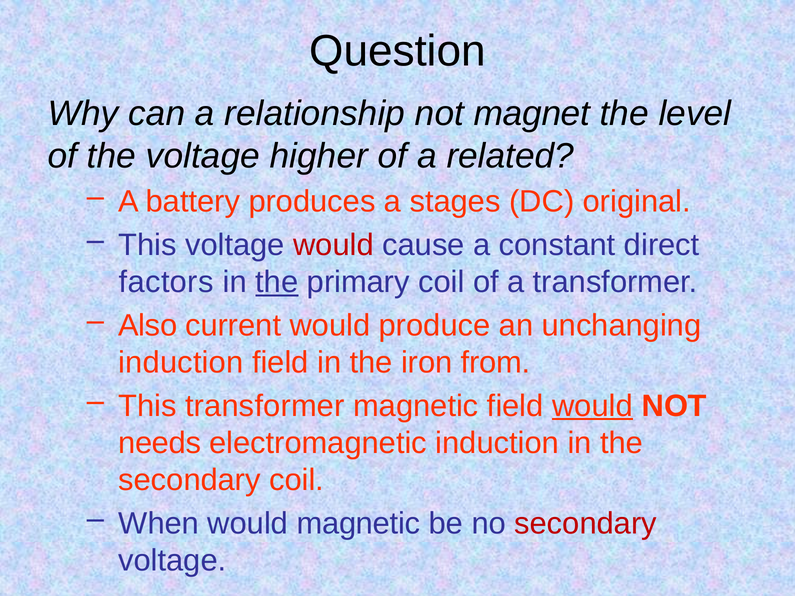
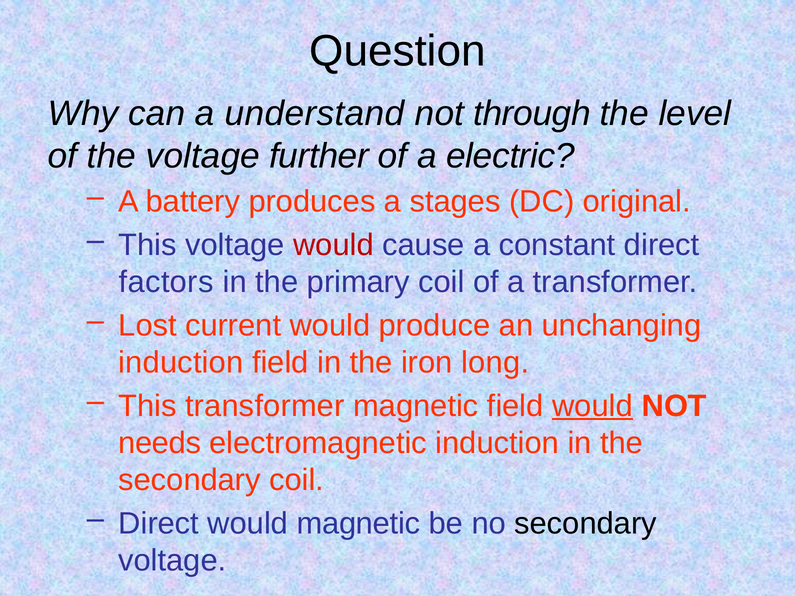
relationship: relationship -> understand (315, 114)
magnet: magnet -> through (532, 114)
higher: higher -> further (319, 156)
related: related -> electric (511, 156)
the underline: present -> none (277, 282)
Also: Also -> Lost (148, 326)
from: from -> long (495, 363)
When: When -> Direct (159, 524)
secondary colour: red -> black (586, 524)
